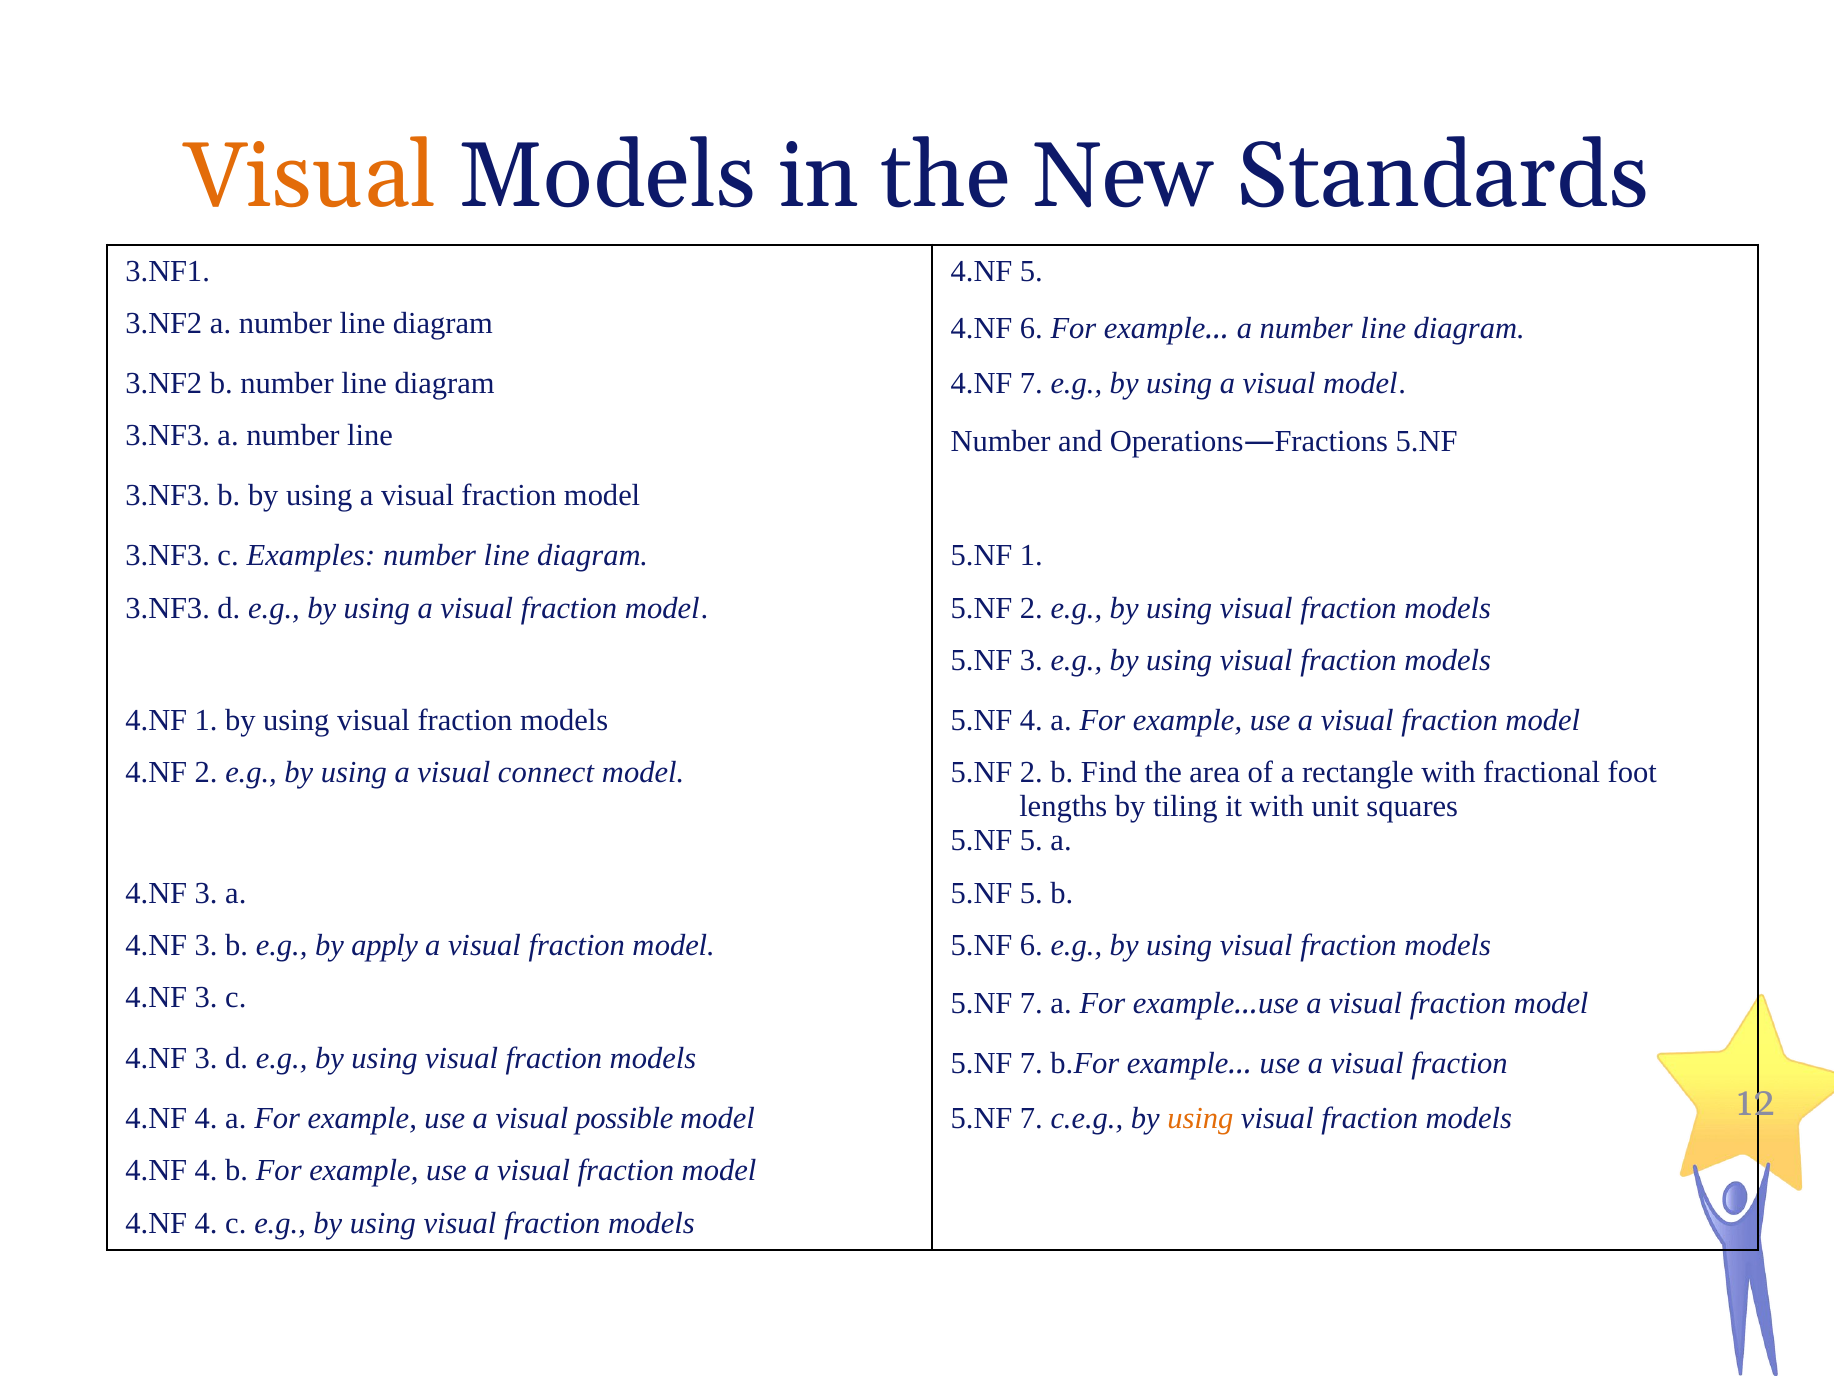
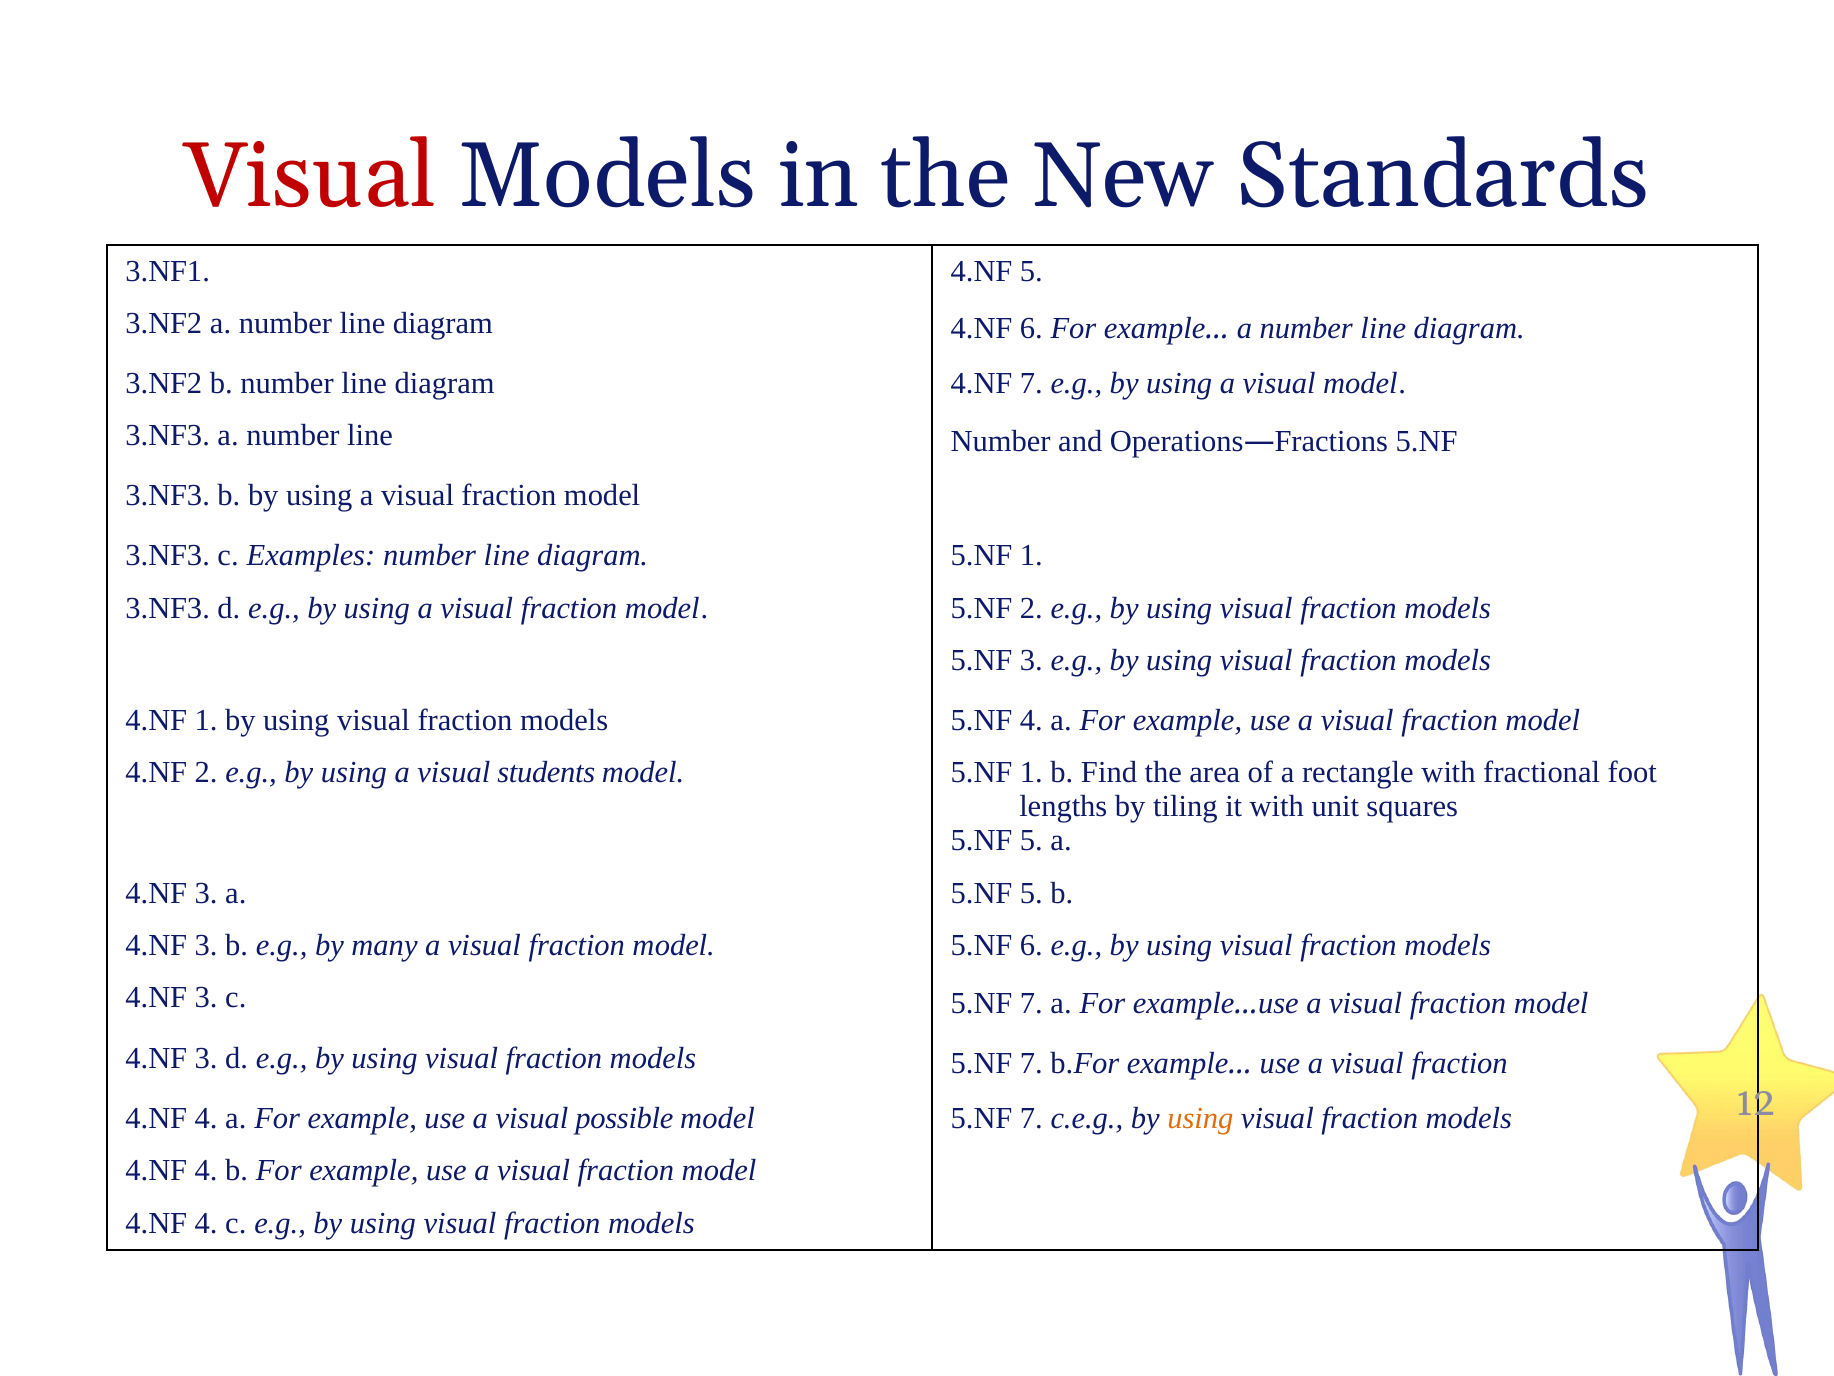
Visual colour: orange -> red (310, 176)
connect: connect -> students (546, 773)
2: 2 -> 1 (1031, 773)
apply: apply -> many (384, 945)
